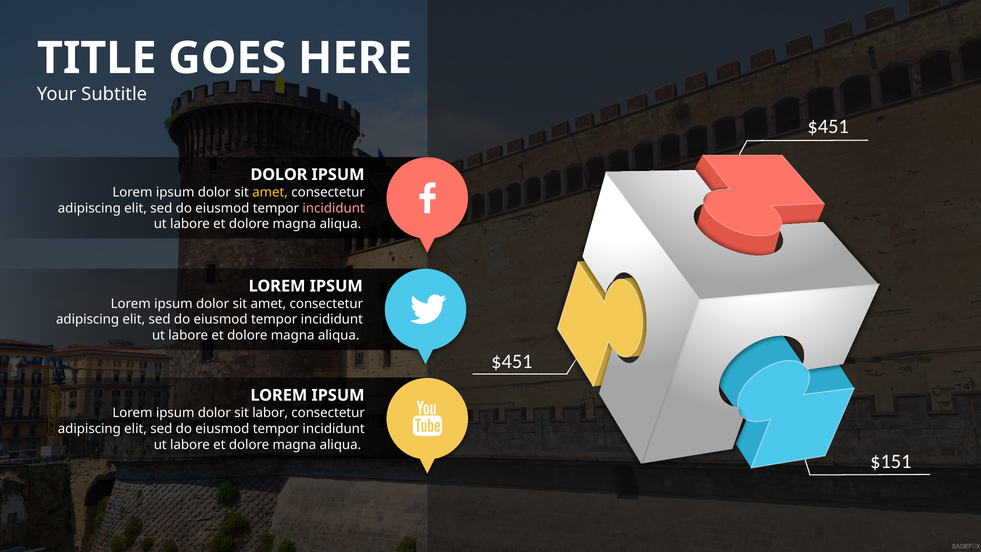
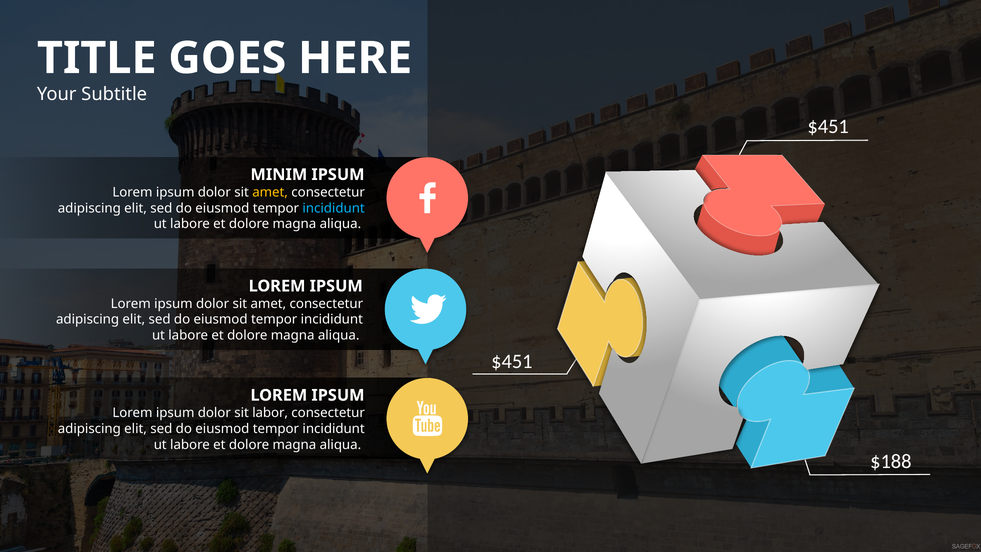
DOLOR: DOLOR -> MINIM (279, 175)
incididunt colour: pink -> light blue (334, 208)
$151: $151 -> $188 (891, 461)
